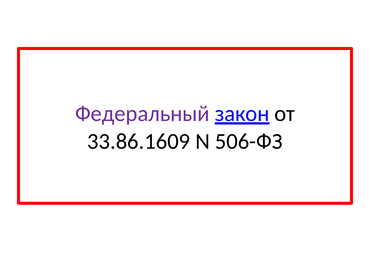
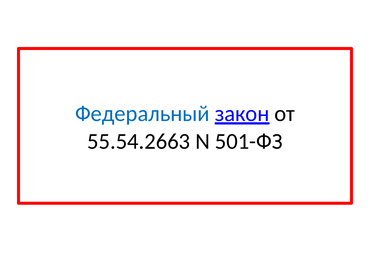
Федеральный colour: purple -> blue (142, 113)
33.86.1609: 33.86.1609 -> 55.54.2663 (139, 141)
506-ФЗ: 506-ФЗ -> 501-ФЗ (249, 141)
